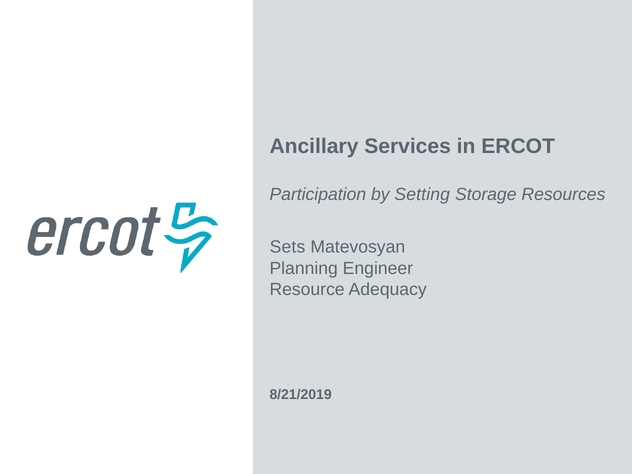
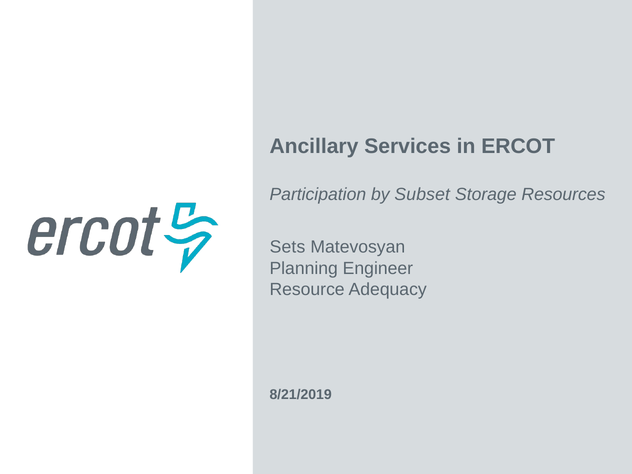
Setting: Setting -> Subset (422, 194)
